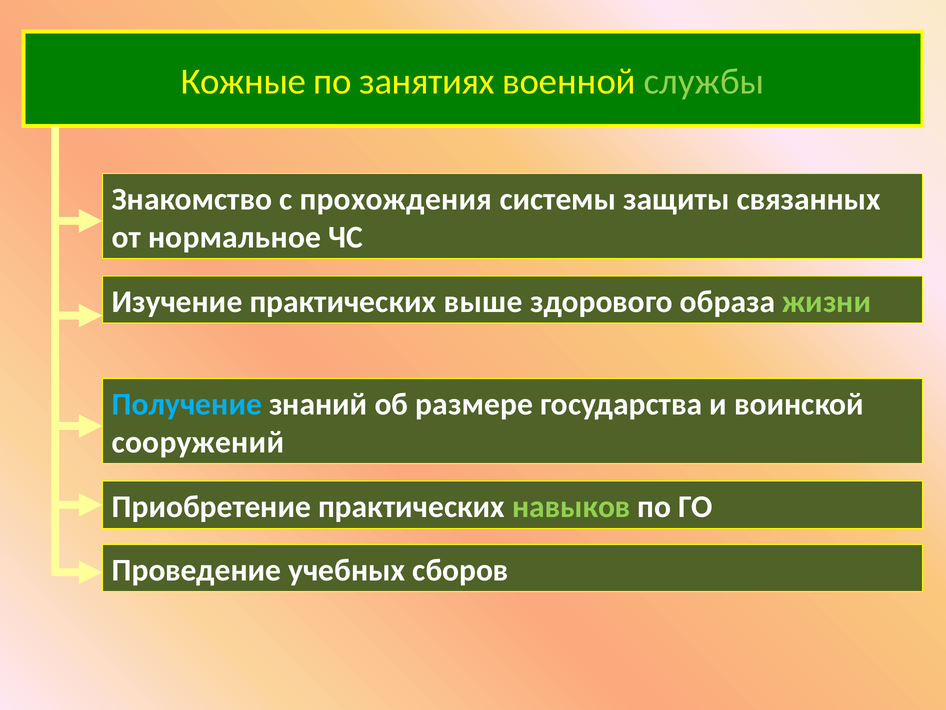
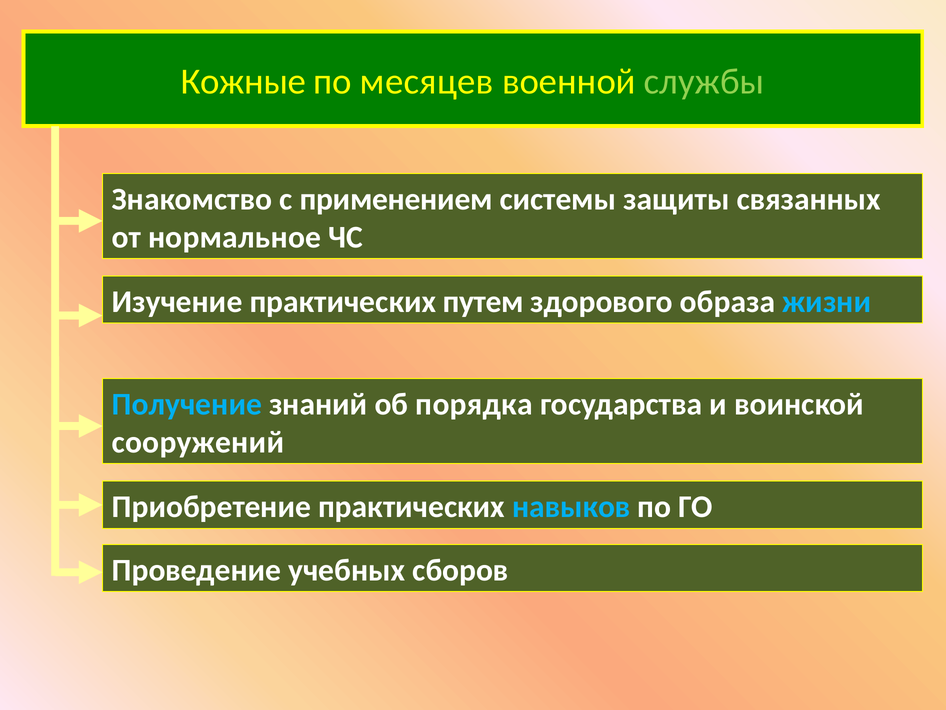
занятиях: занятиях -> месяцев (427, 81)
прохождения: прохождения -> применением (396, 199)
выше: выше -> путем (483, 302)
жизни colour: light green -> light blue (827, 302)
размере: размере -> порядка (474, 404)
навыков colour: light green -> light blue (571, 507)
